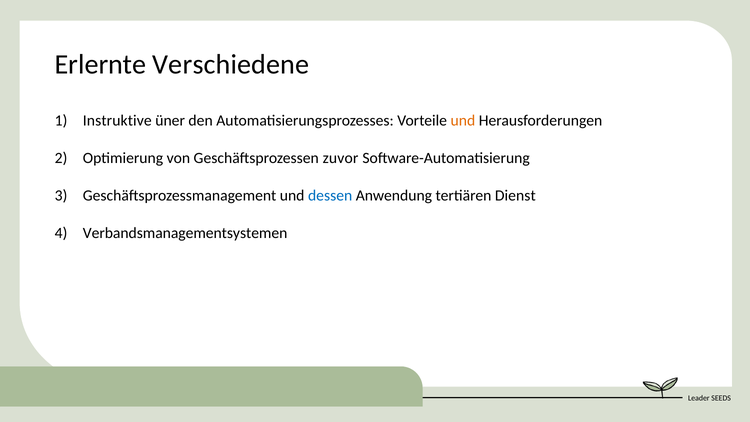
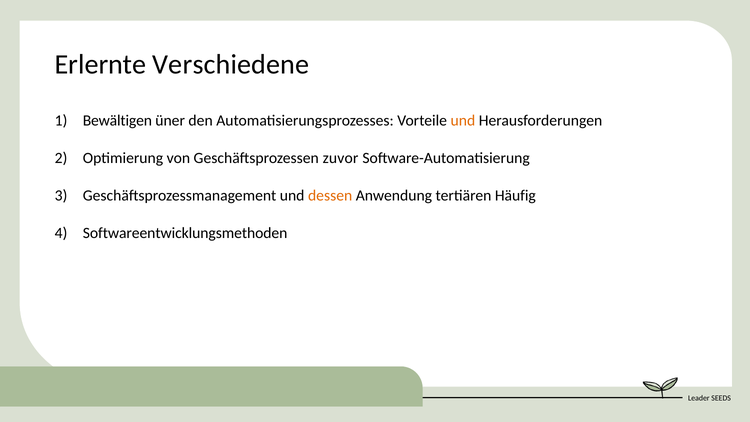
Instruktive: Instruktive -> Bewältigen (117, 120)
dessen colour: blue -> orange (330, 196)
Dienst: Dienst -> Häufig (515, 196)
Verbandsmanagementsystemen: Verbandsmanagementsystemen -> Softwareentwicklungsmethoden (185, 233)
